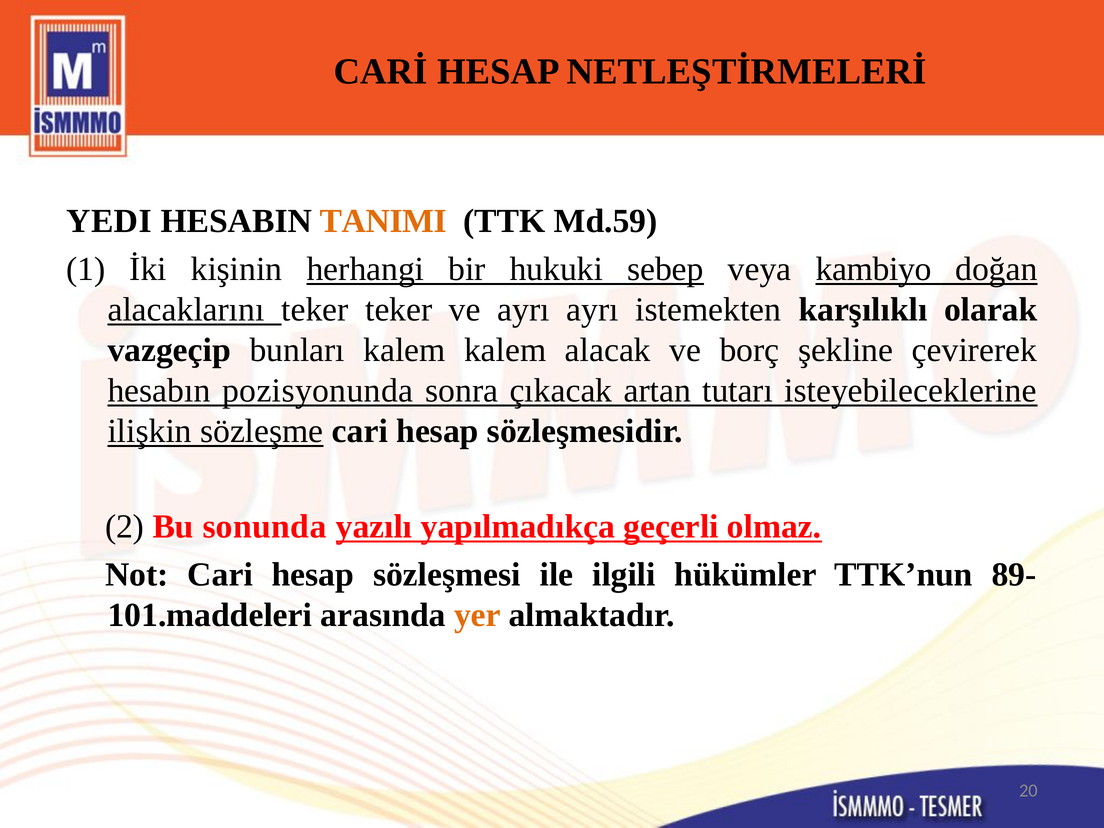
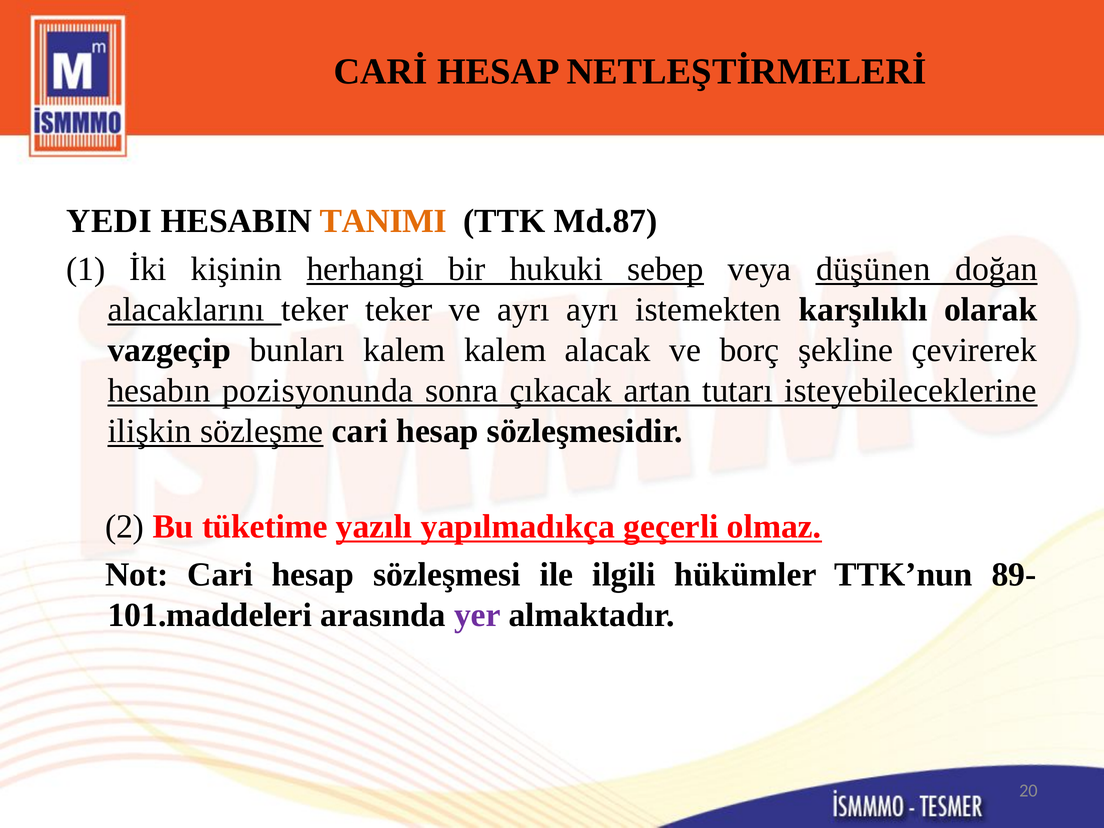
Md.59: Md.59 -> Md.87 (606, 221)
kambiyo: kambiyo -> düşünen (873, 269)
sonunda: sonunda -> tüketime (265, 527)
yer colour: orange -> purple (477, 615)
